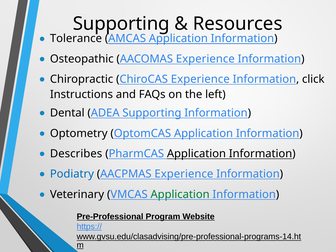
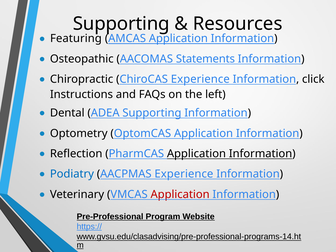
Tolerance: Tolerance -> Featuring (76, 39)
AACOMAS Experience: Experience -> Statements (205, 59)
Describes: Describes -> Reflection (76, 154)
Application colour: green -> red (180, 194)
